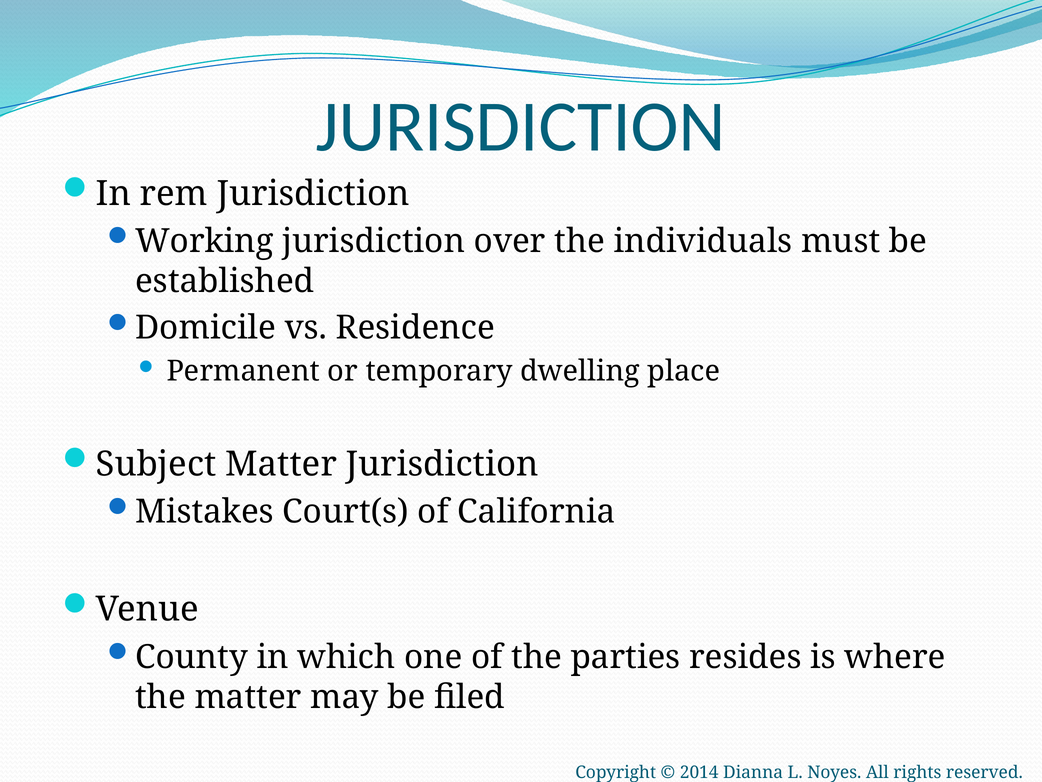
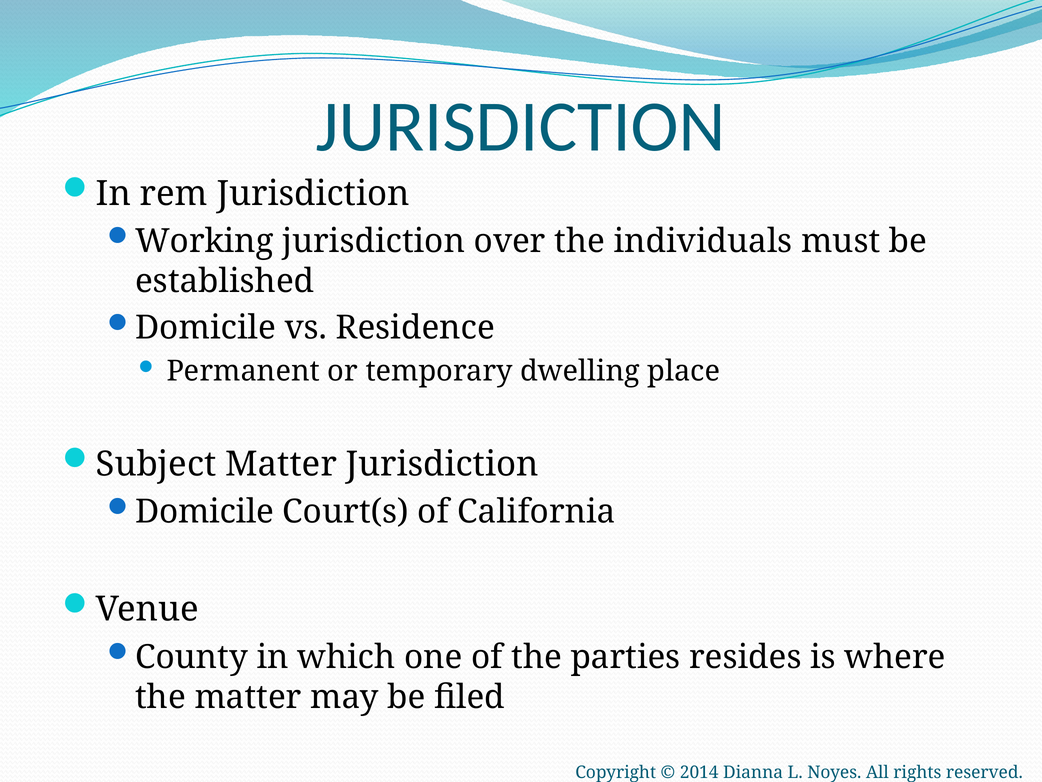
Mistakes: Mistakes -> Domicile (205, 511)
